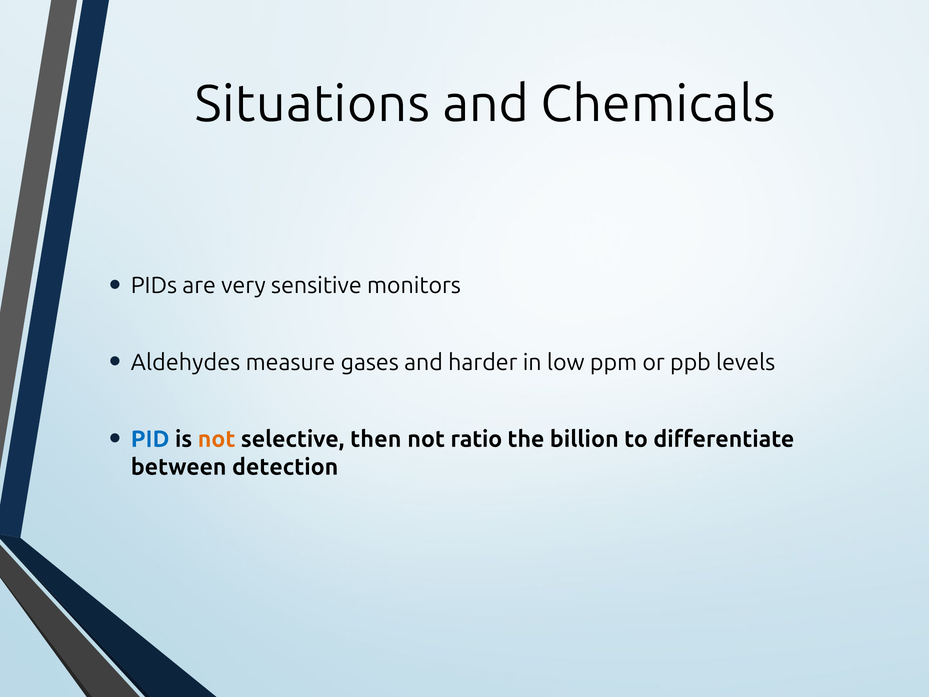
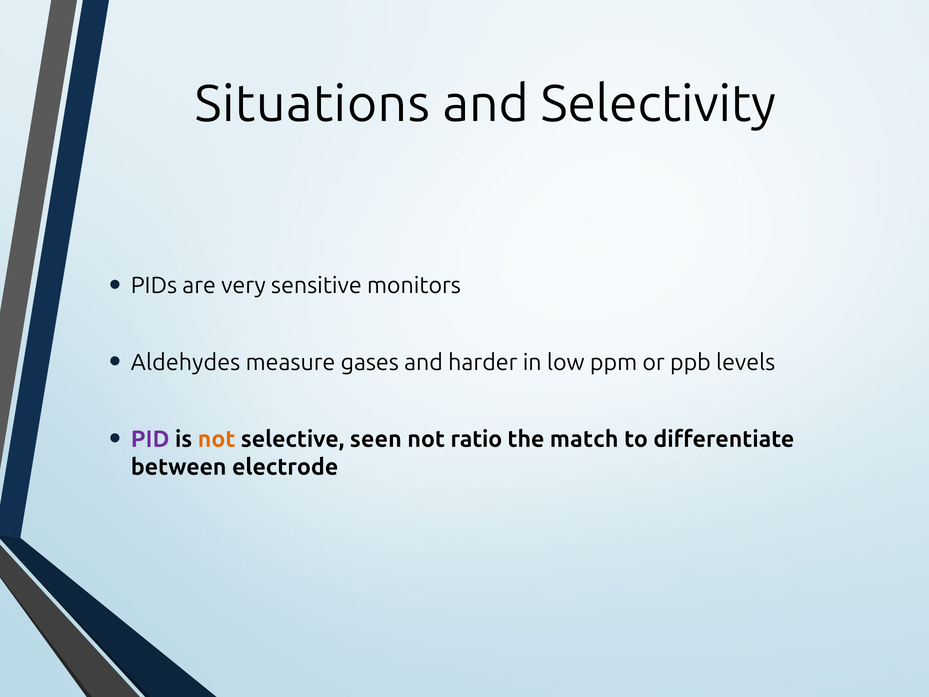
Chemicals: Chemicals -> Selectivity (658, 104)
PID colour: blue -> purple (150, 439)
then: then -> seen (376, 439)
billion: billion -> match (584, 439)
detection: detection -> electrode (285, 467)
